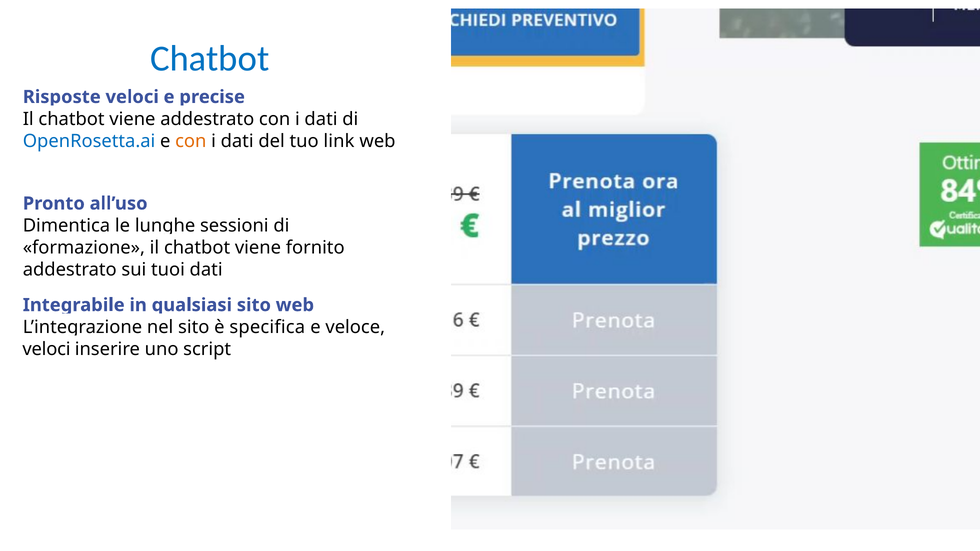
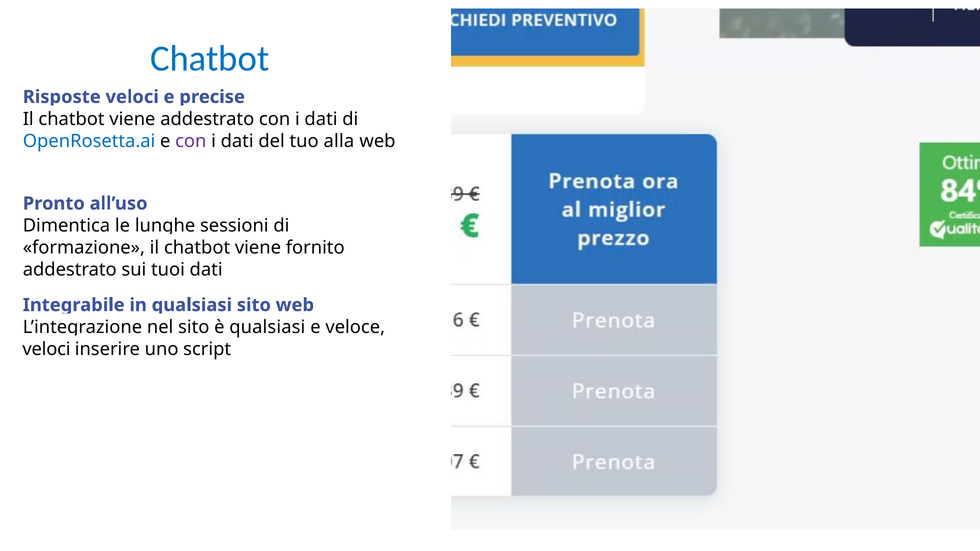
con colour: orange -> purple (191, 141)
link: link -> alla (339, 141)
specifica: specifica -> qualsiasi (267, 327)
